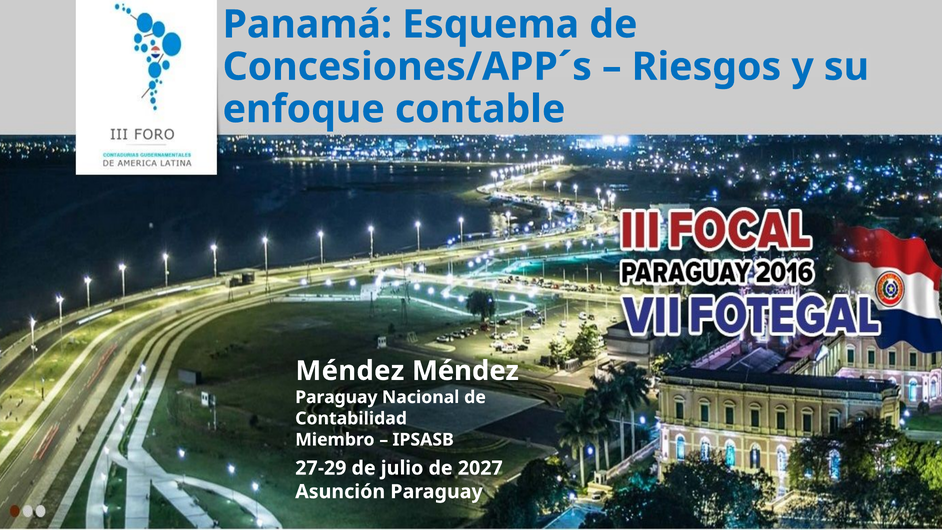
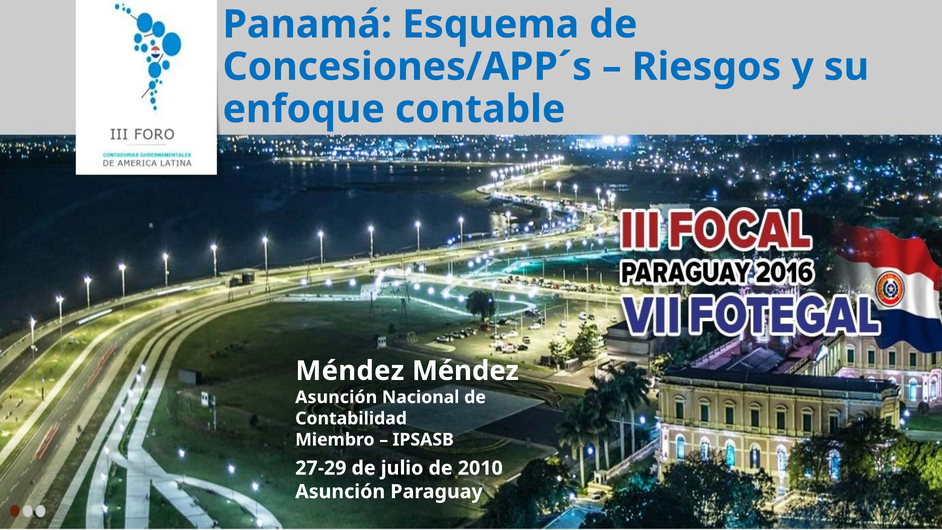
Paraguay: Paraguay -> Asunción (336, 397)
2027: 2027 -> 2010 (480, 468)
